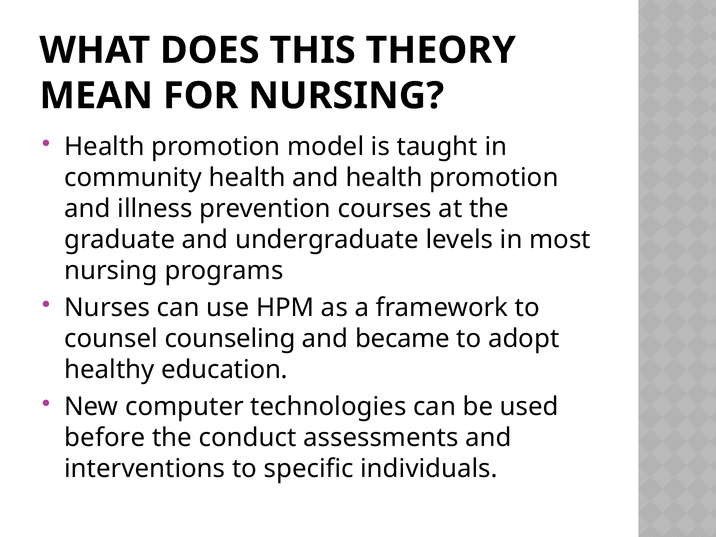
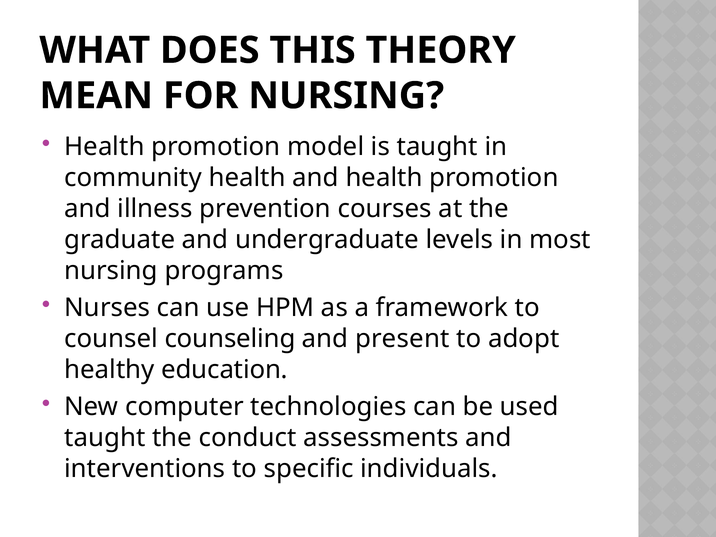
became: became -> present (402, 339)
before: before -> taught (105, 438)
